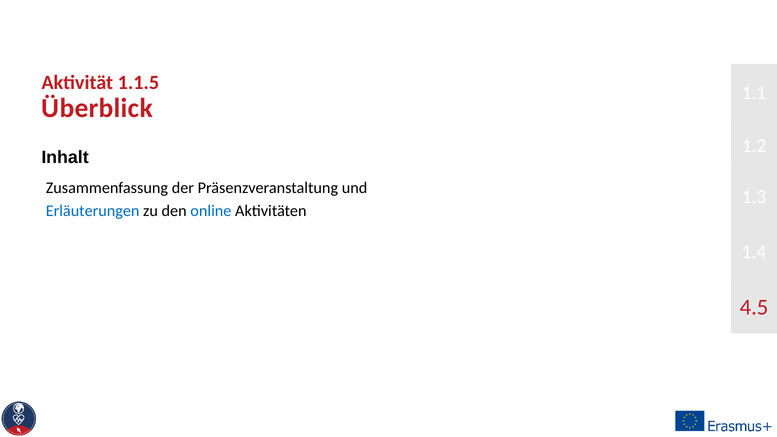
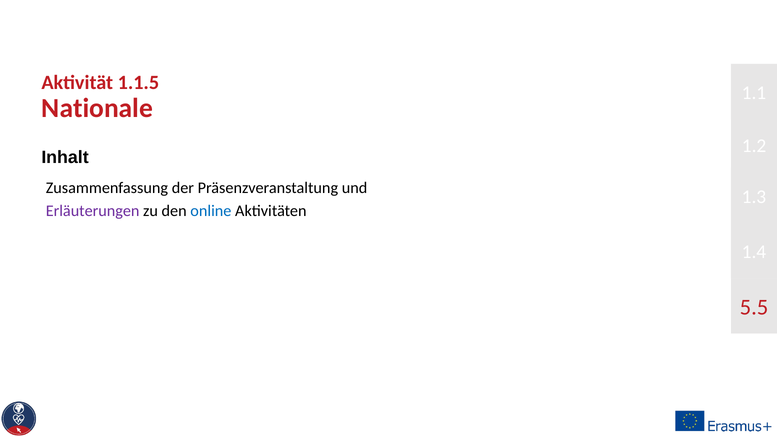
Überblick: Überblick -> Nationale (97, 108)
Erläuterungen colour: blue -> purple (93, 211)
4.5: 4.5 -> 5.5 (754, 307)
